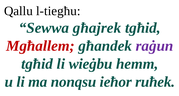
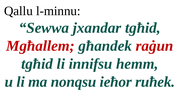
l-tiegħu: l-tiegħu -> l-minnu (58, 11)
għajrek: għajrek -> jxandar (97, 28)
raġun colour: purple -> red (155, 46)
wieġbu: wieġbu -> innifsu (91, 64)
